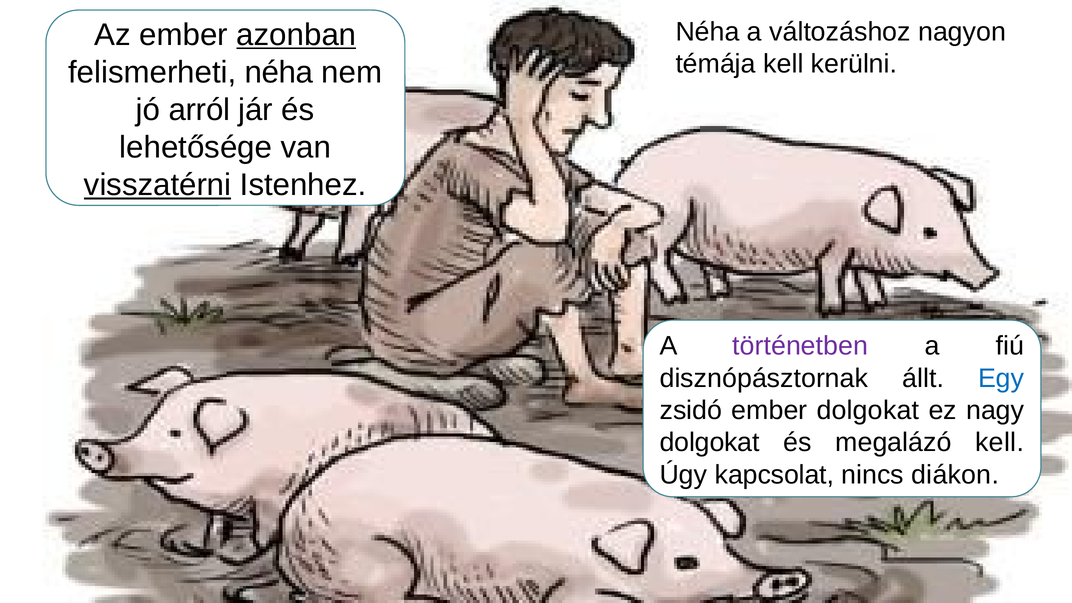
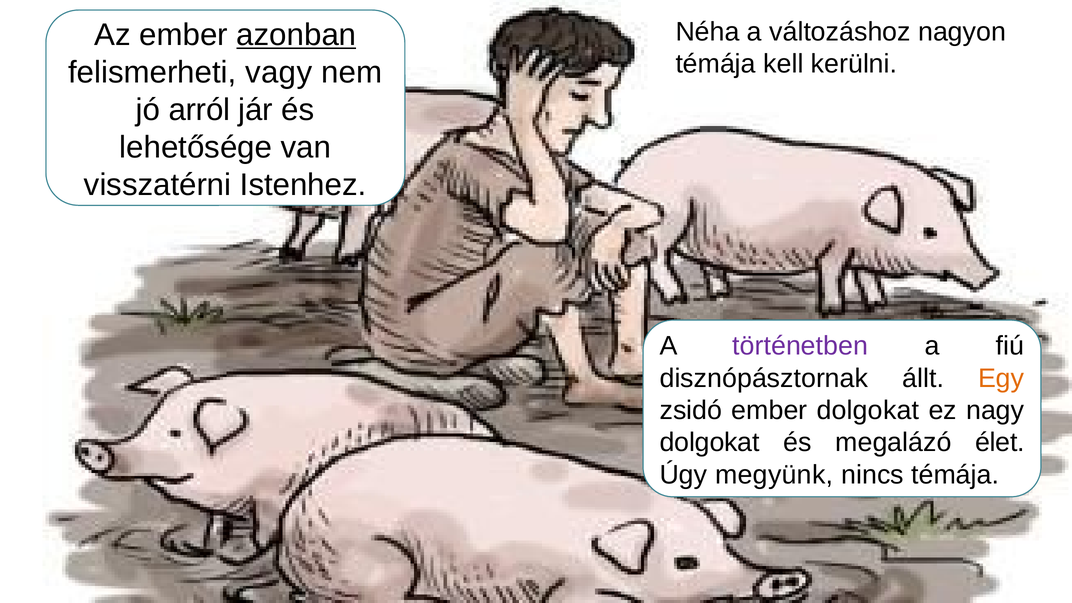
felismerheti néha: néha -> vagy (279, 72)
visszatérni underline: present -> none (158, 185)
Egy colour: blue -> orange (1001, 378)
megalázó kell: kell -> élet (1000, 442)
kapcsolat: kapcsolat -> megyünk (774, 475)
nincs diákon: diákon -> témája (955, 475)
